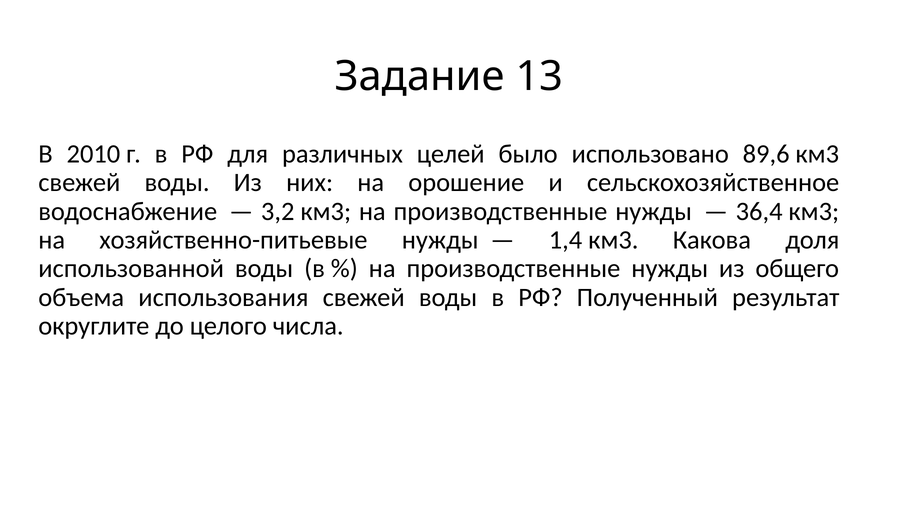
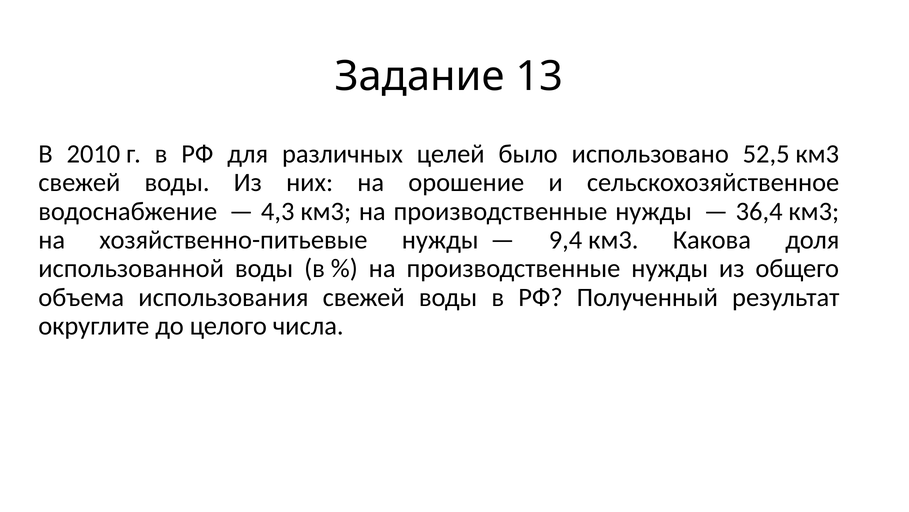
89,6: 89,6 -> 52,5 (766, 154)
3,2: 3,2 -> 4,3 (278, 211)
1,4: 1,4 -> 9,4 (566, 240)
